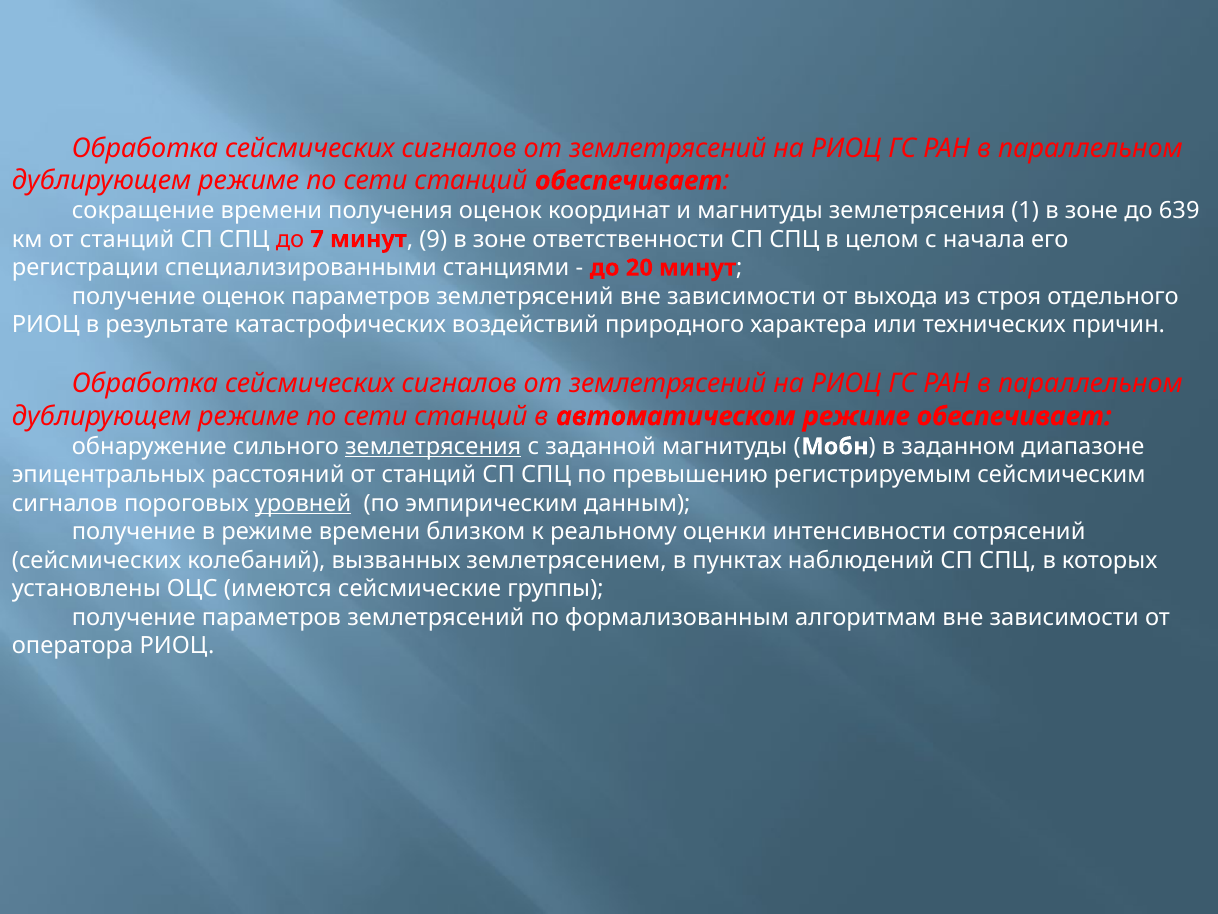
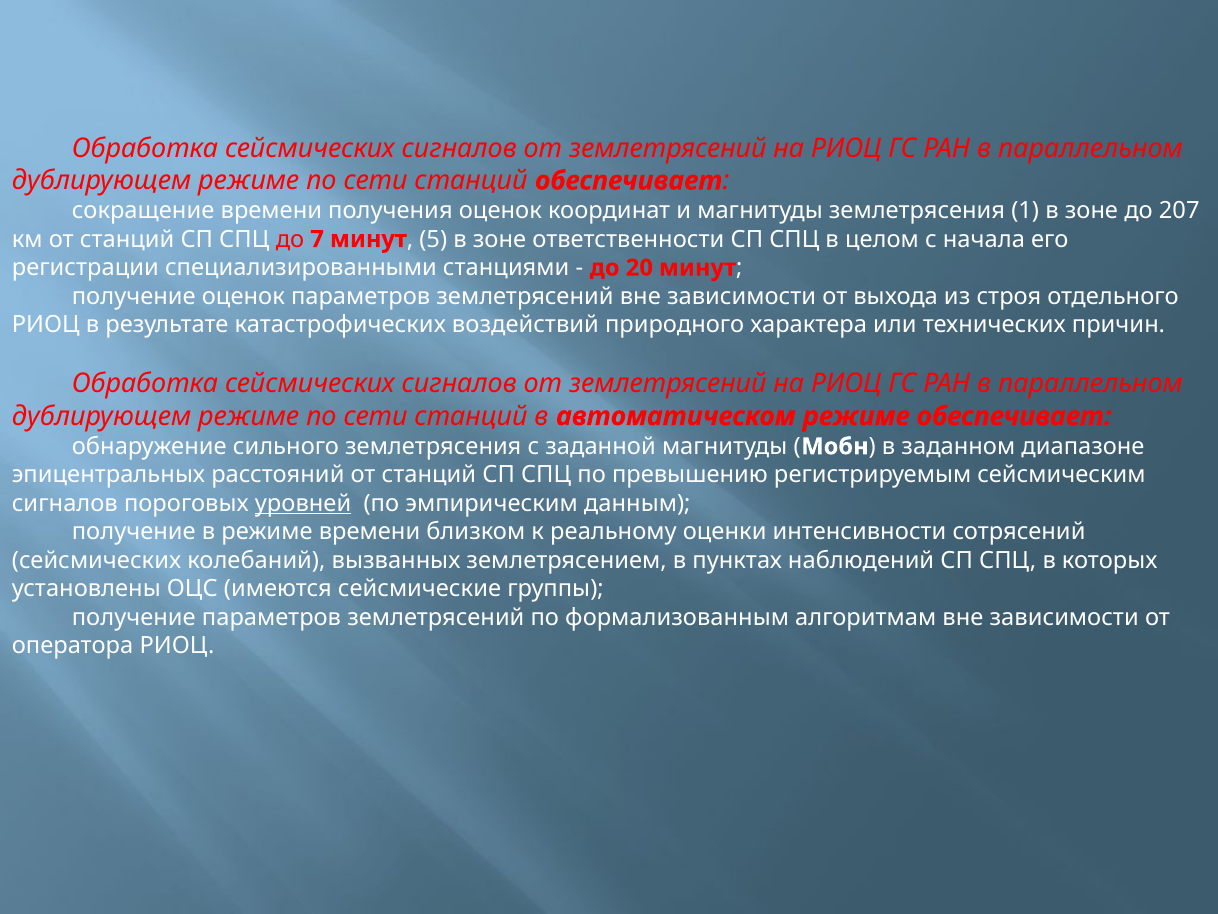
639: 639 -> 207 (1179, 211)
9: 9 -> 5 (433, 239)
землетрясения underline: present -> none (433, 446)
